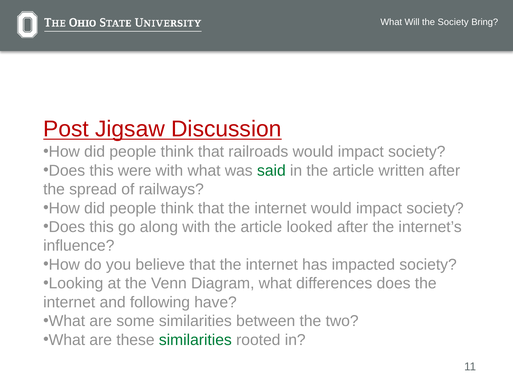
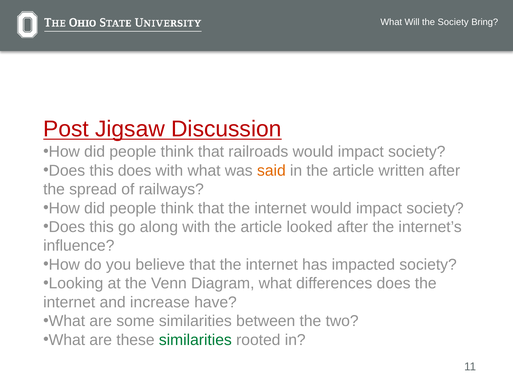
this were: were -> does (135, 170)
said colour: green -> orange (271, 170)
following: following -> increase (160, 302)
